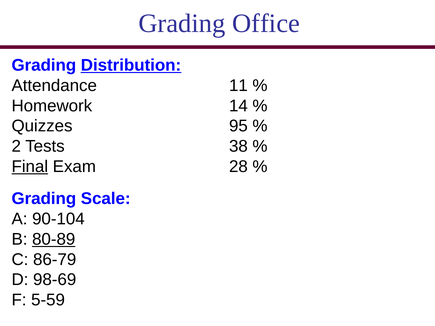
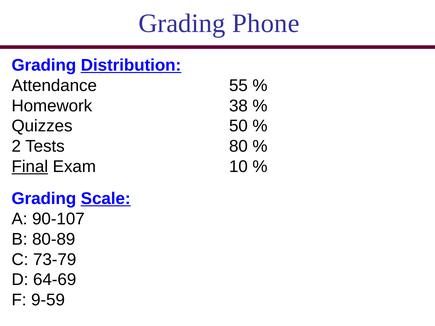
Office: Office -> Phone (266, 24)
11: 11 -> 55 (238, 86)
14: 14 -> 38 (238, 106)
95: 95 -> 50 (238, 126)
38: 38 -> 80 (238, 146)
28: 28 -> 10 (238, 167)
Scale underline: none -> present (106, 199)
90-104: 90-104 -> 90-107 (58, 219)
80-89 underline: present -> none (54, 239)
86-79: 86-79 -> 73-79 (55, 260)
98-69: 98-69 -> 64-69 (55, 280)
5-59: 5-59 -> 9-59 (48, 300)
